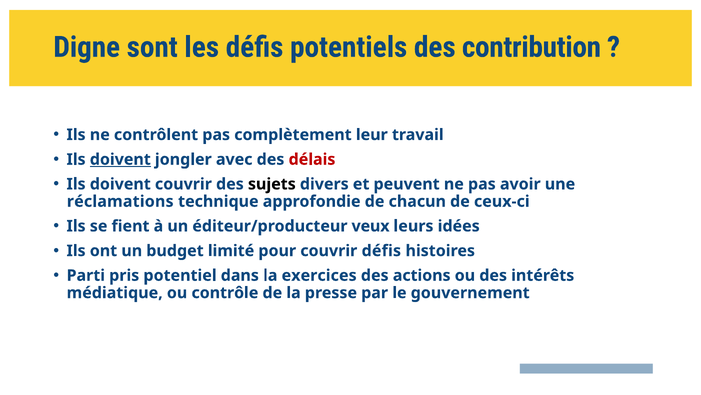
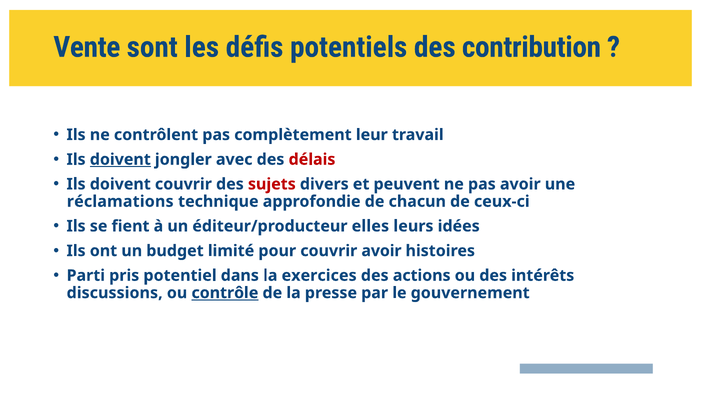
Digne: Digne -> Vente (87, 47)
sujets colour: black -> red (272, 184)
veux: veux -> elles (370, 226)
couvrir défis: défis -> avoir (381, 250)
médiatique: médiatique -> discussions (115, 292)
contrôle underline: none -> present (225, 292)
